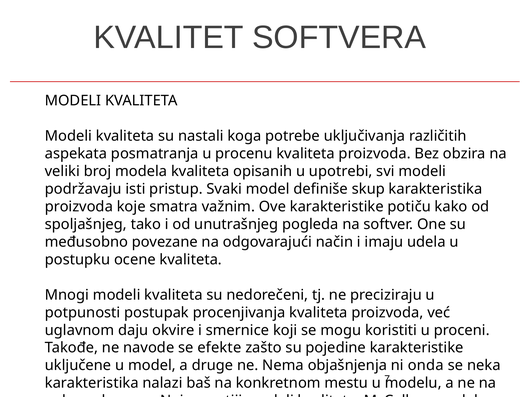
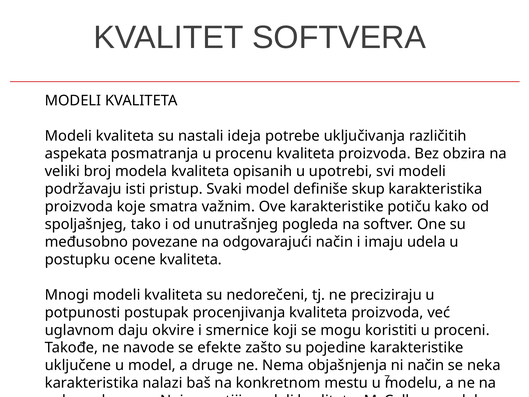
koga: koga -> ideja (244, 136)
ni onda: onda -> način (426, 365)
